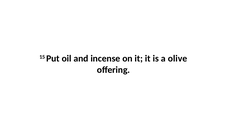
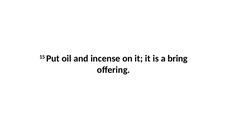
olive: olive -> bring (178, 59)
